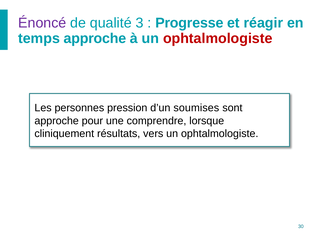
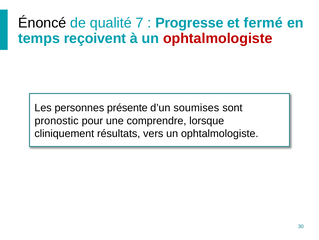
Énoncé colour: purple -> black (42, 23)
3: 3 -> 7 (140, 23)
réagir: réagir -> fermé (263, 23)
temps approche: approche -> reçoivent (95, 38)
pression: pression -> présente (127, 108)
approche: approche -> pronostic (57, 120)
